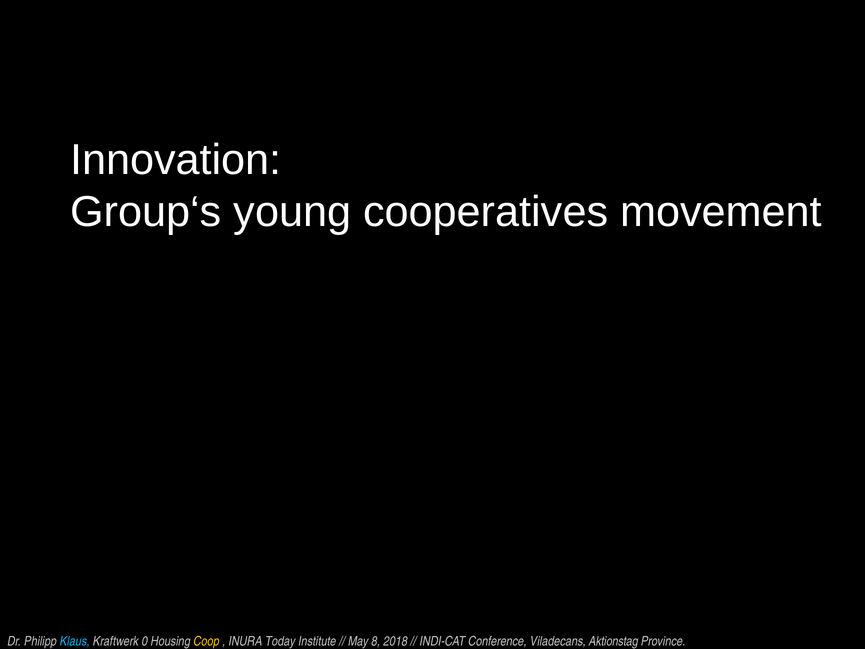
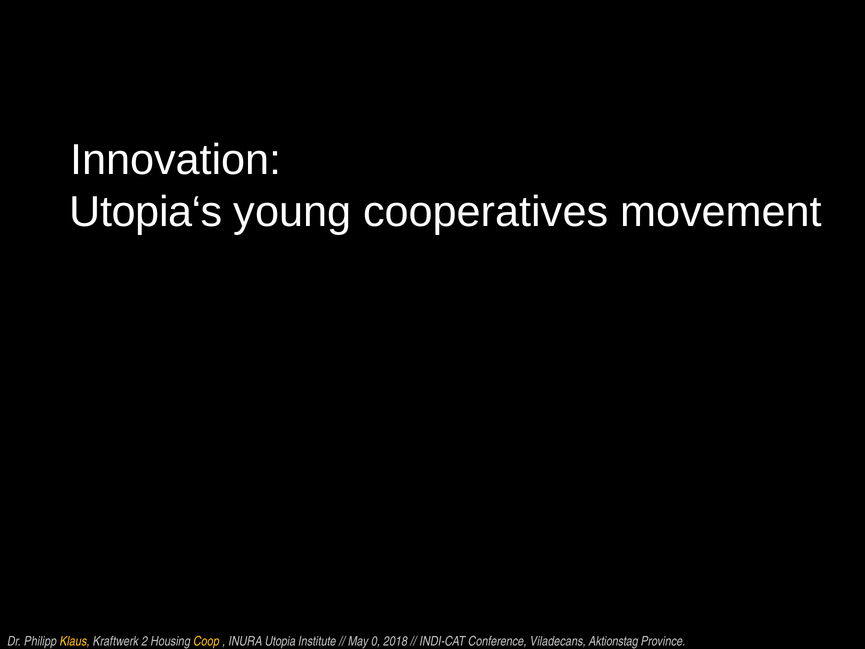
Group‘s: Group‘s -> Utopia‘s (146, 212)
Klaus colour: light blue -> yellow (75, 641)
0: 0 -> 2 (145, 641)
Today: Today -> Utopia (280, 641)
8: 8 -> 0 (376, 641)
